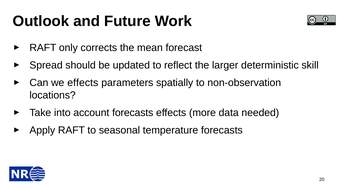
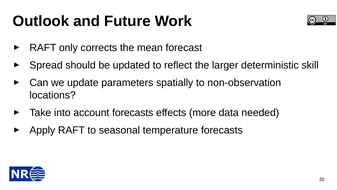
we effects: effects -> update (83, 83)
